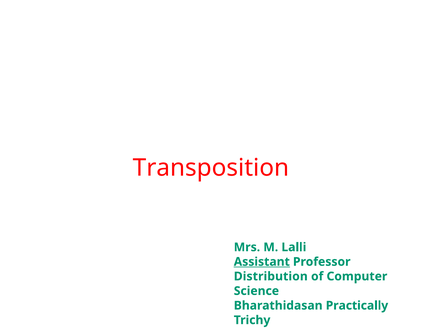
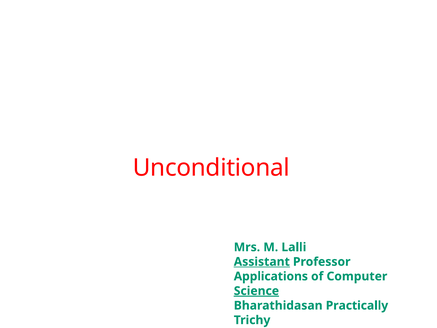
Transposition: Transposition -> Unconditional (211, 168)
Distribution: Distribution -> Applications (271, 276)
Science underline: none -> present (256, 291)
